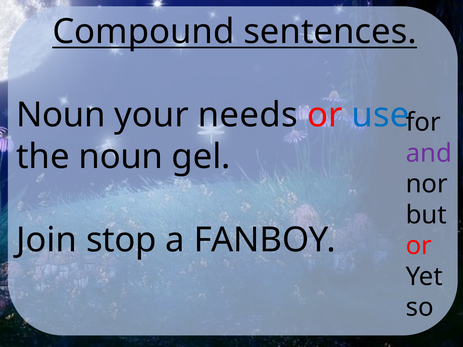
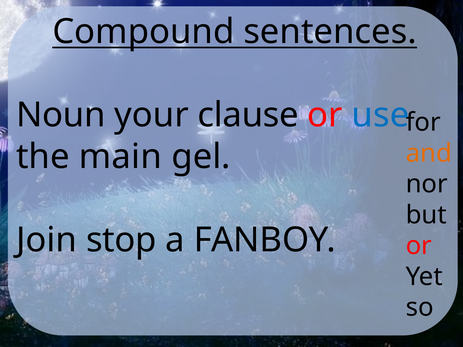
needs: needs -> clause (248, 115)
and colour: purple -> orange (429, 153)
the noun: noun -> main (120, 157)
